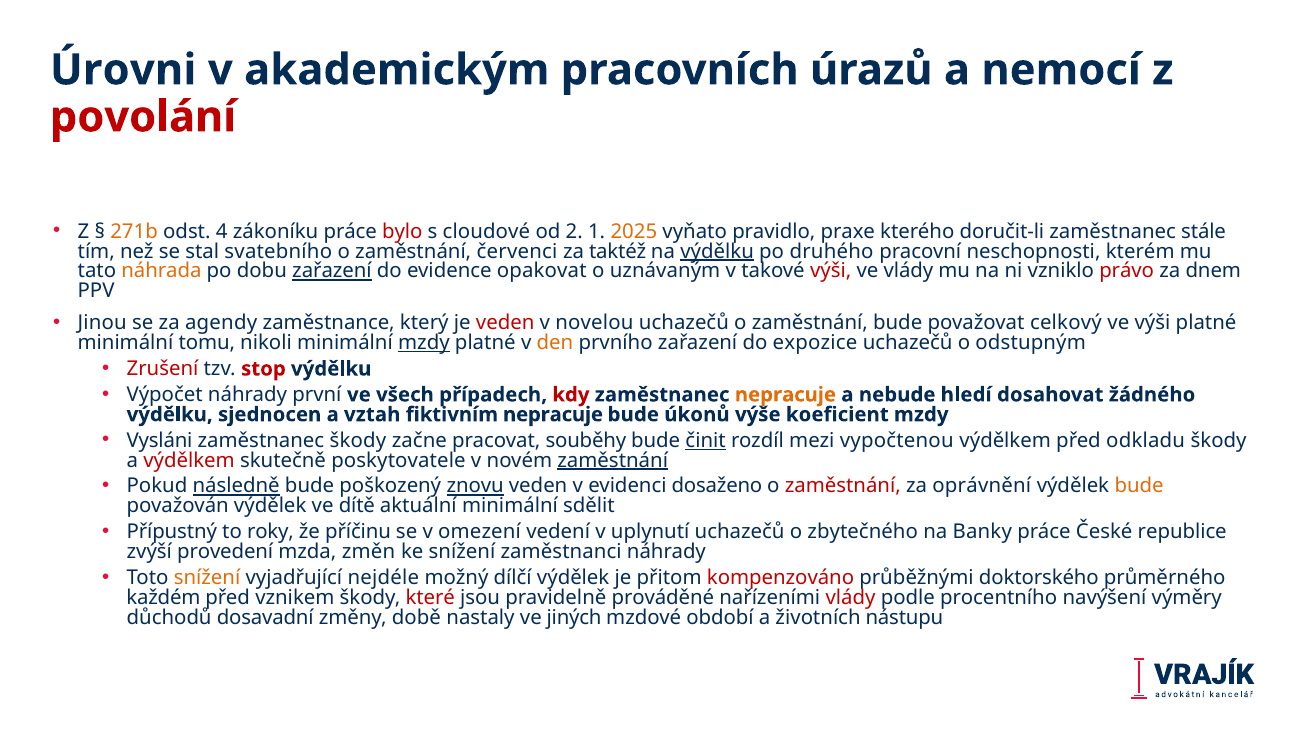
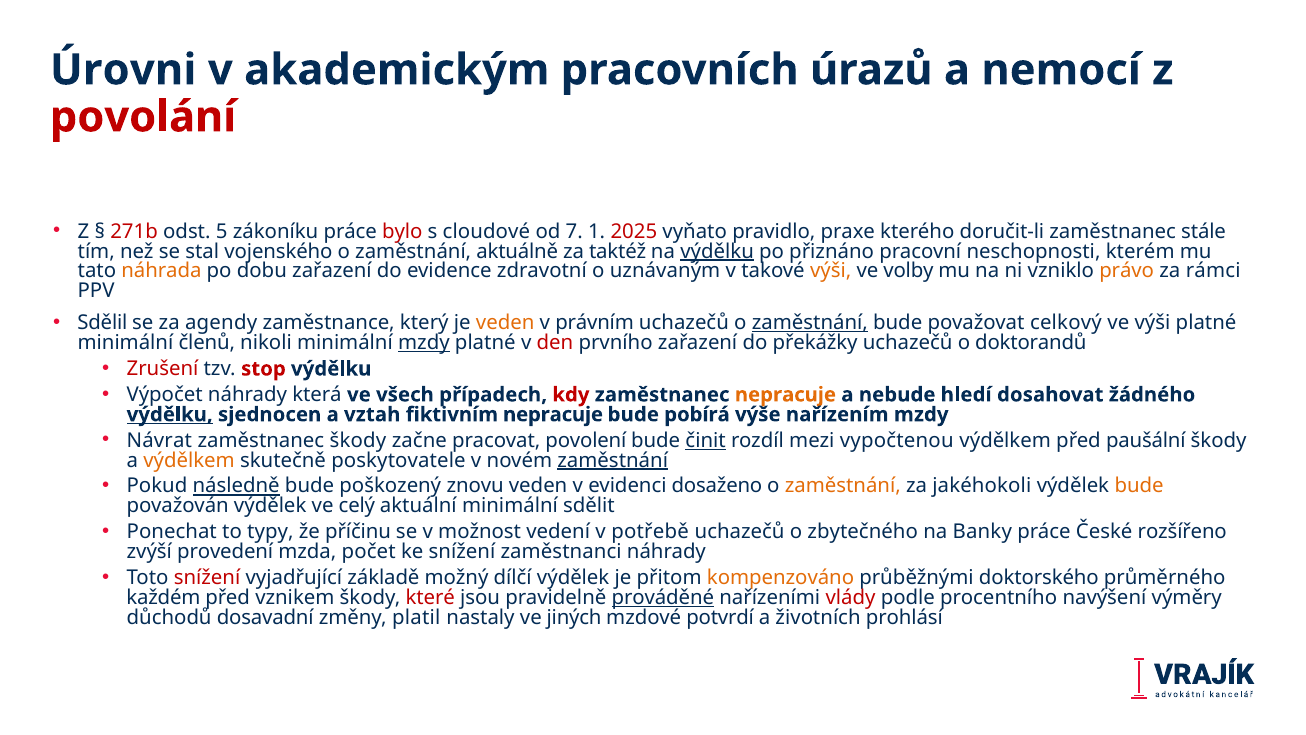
271b colour: orange -> red (134, 231)
4: 4 -> 5 (222, 231)
2: 2 -> 7 (574, 231)
2025 colour: orange -> red (634, 231)
svatebního: svatebního -> vojenského (278, 251)
červenci: červenci -> aktuálně (517, 251)
druhého: druhého -> přiznáno (832, 251)
zařazení underline: present -> none (332, 271)
opakovat: opakovat -> zdravotní (542, 271)
výši colour: red -> orange (831, 271)
ve vlády: vlády -> volby (908, 271)
právo colour: red -> orange (1127, 271)
dnem: dnem -> rámci (1213, 271)
Jinou: Jinou -> Sdělil (102, 323)
veden colour: red -> orange (505, 323)
novelou: novelou -> právním (595, 323)
zaměstnání underline: none -> present (810, 323)
tomu: tomu -> členů (207, 343)
den colour: orange -> red (555, 343)
expozice: expozice -> překážky (815, 343)
odstupným: odstupným -> doktorandů (1031, 343)
první: první -> která (317, 395)
výdělku underline: none -> present (170, 414)
úkonů: úkonů -> pobírá (697, 414)
koeficient: koeficient -> nařízením (837, 414)
Vysláni: Vysláni -> Návrat (159, 440)
souběhy: souběhy -> povolení (586, 440)
odkladu: odkladu -> paušální (1146, 440)
výdělkem colour: red -> orange (189, 460)
znovu underline: present -> none (475, 486)
zaměstnání colour: red -> orange (843, 486)
oprávnění: oprávnění -> jakéhokoli (982, 486)
dítě: dítě -> celý (357, 506)
Přípustný: Přípustný -> Ponechat (172, 532)
roky: roky -> typy (270, 532)
omezení: omezení -> možnost (480, 532)
uplynutí: uplynutí -> potřebě (650, 532)
republice: republice -> rozšířeno (1182, 532)
změn: změn -> počet (369, 552)
snížení colour: orange -> red (207, 577)
nejdéle: nejdéle -> základě (383, 577)
kompenzováno colour: red -> orange (781, 577)
prováděné underline: none -> present (663, 597)
době: době -> platil (416, 617)
období: období -> potvrdí (720, 617)
nástupu: nástupu -> prohlásí (904, 617)
